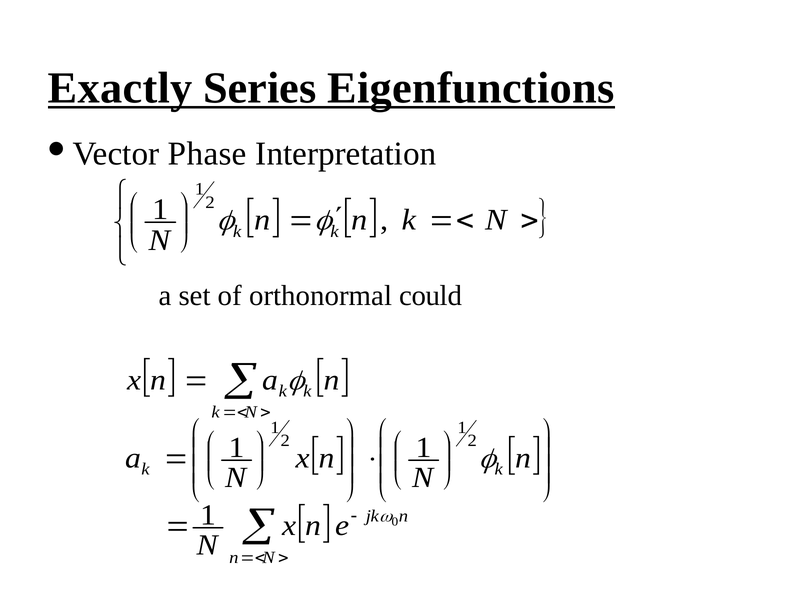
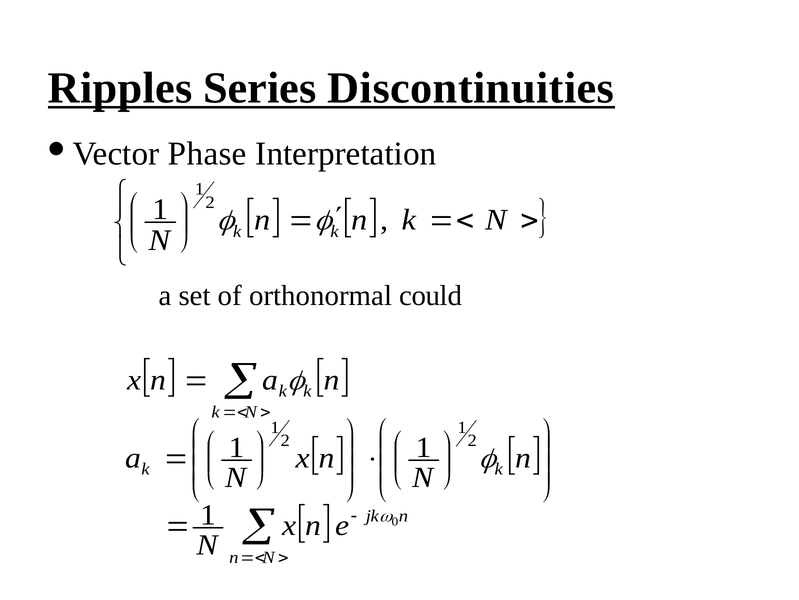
Exactly: Exactly -> Ripples (120, 88)
Eigenfunctions: Eigenfunctions -> Discontinuities (471, 88)
